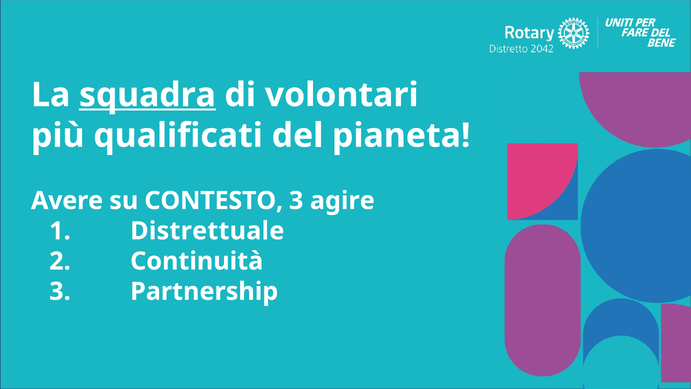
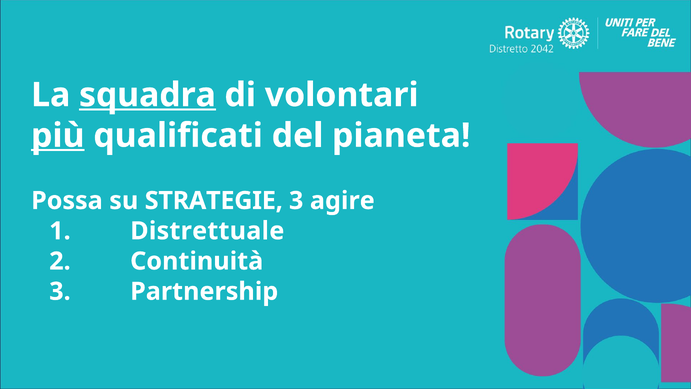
più underline: none -> present (58, 135)
Avere: Avere -> Possa (67, 201)
CONTESTO: CONTESTO -> STRATEGIE (214, 201)
